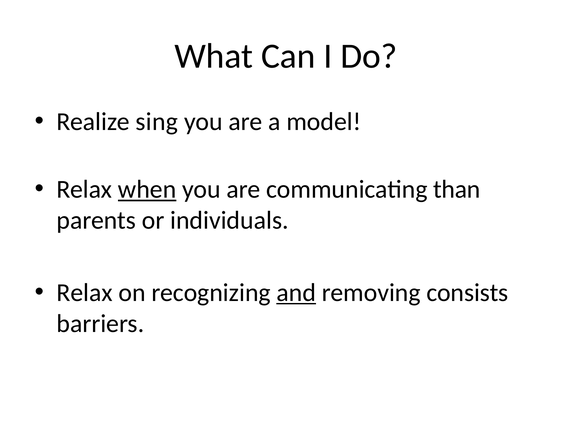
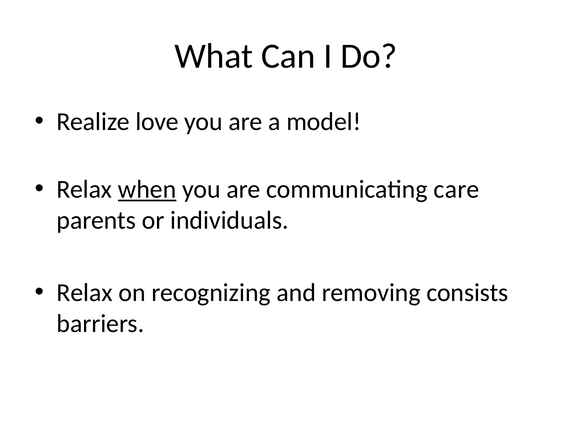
sing: sing -> love (157, 122)
than: than -> care (456, 189)
and underline: present -> none (296, 293)
